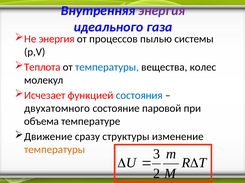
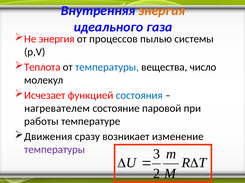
энергия colour: purple -> orange (162, 11)
колес: колес -> число (203, 67)
двухатомного: двухатомного -> нагревателем (57, 109)
объема: объема -> работы (41, 122)
Движение: Движение -> Движения (48, 137)
структуры: структуры -> возникает (126, 137)
температуры colour: orange -> purple (55, 150)
